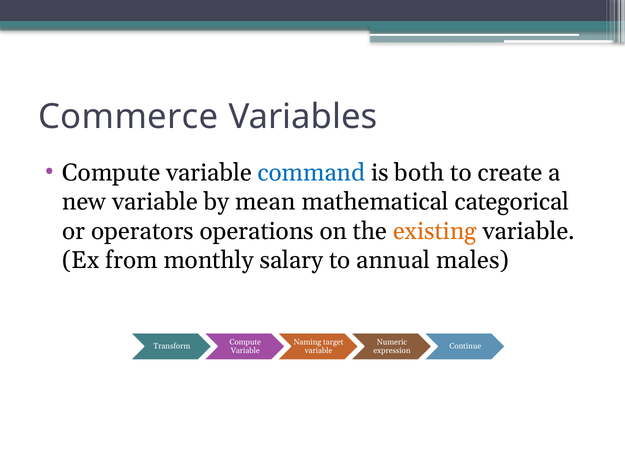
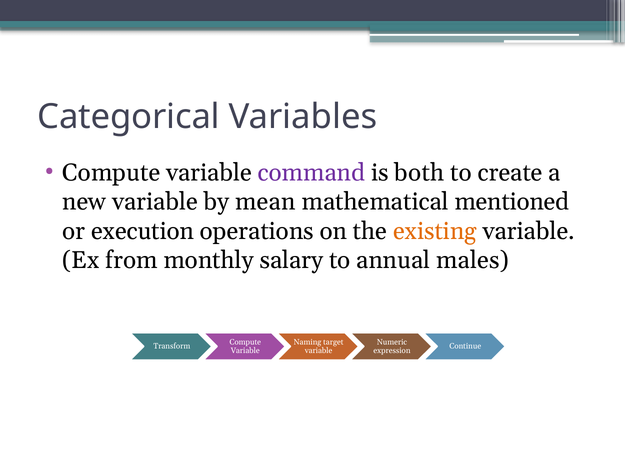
Commerce: Commerce -> Categorical (129, 117)
command colour: blue -> purple (312, 173)
categorical: categorical -> mentioned (512, 202)
operators: operators -> execution (143, 231)
